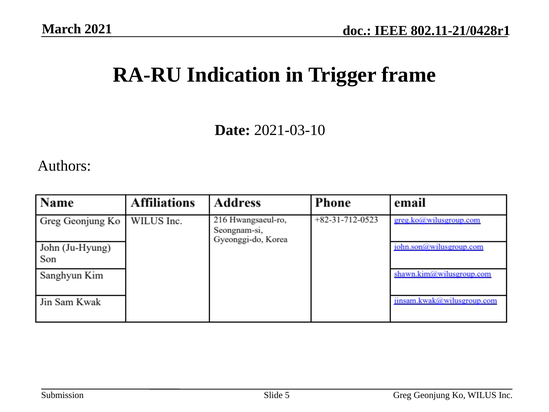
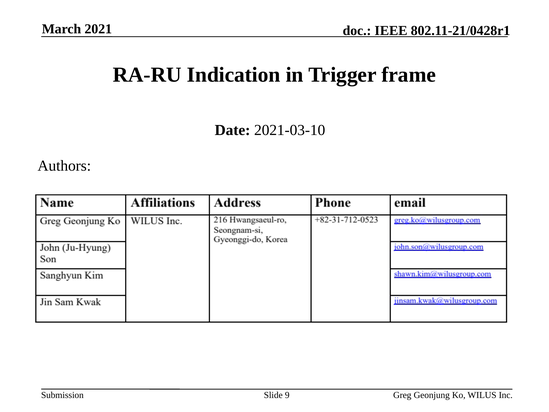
5: 5 -> 9 (287, 395)
